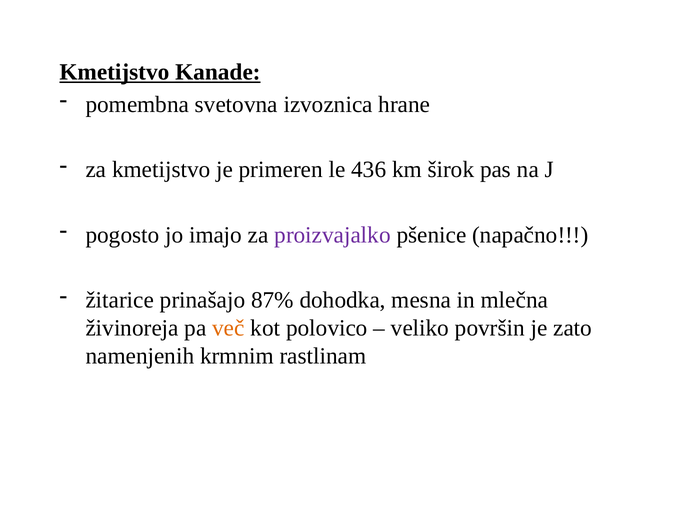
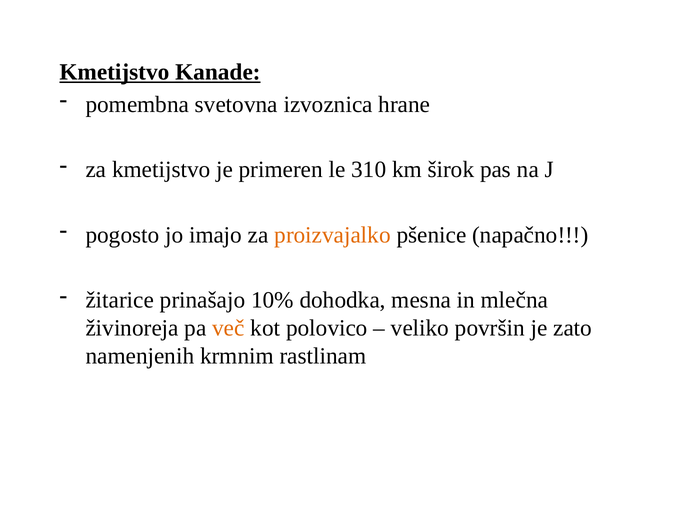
436: 436 -> 310 (369, 170)
proizvajalko colour: purple -> orange (333, 235)
87%: 87% -> 10% (272, 300)
